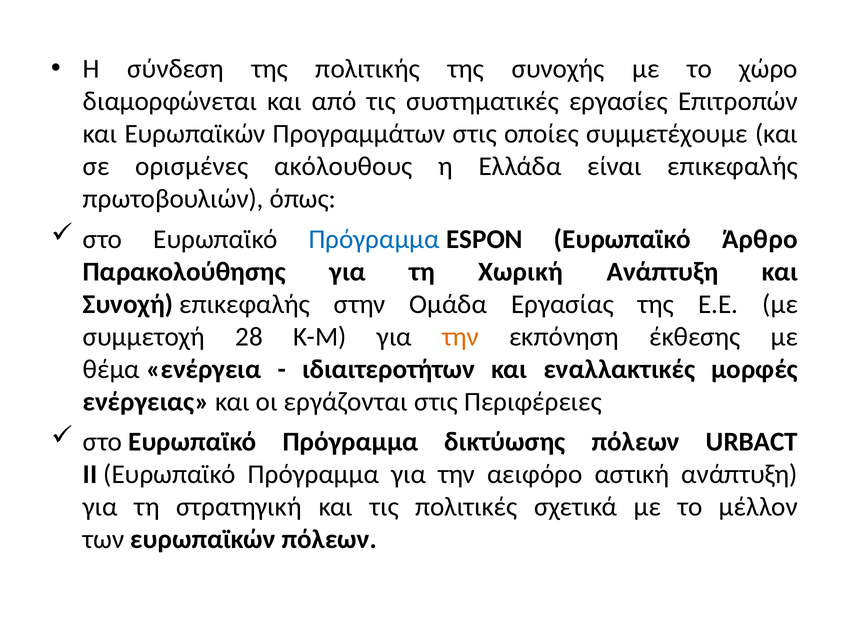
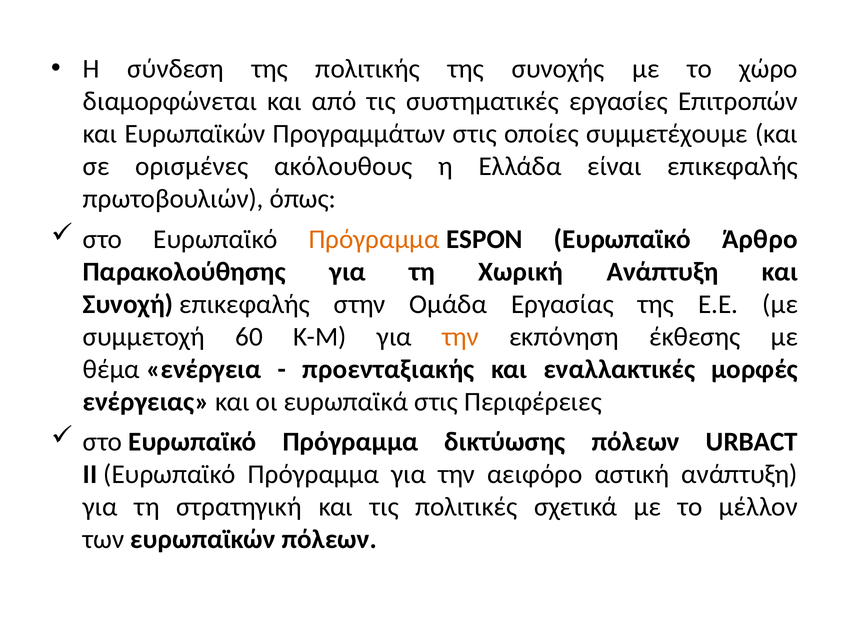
Πρόγραμμα colour: blue -> orange (374, 239)
28: 28 -> 60 (249, 337)
ιδιαιτεροτήτων: ιδιαιτεροτήτων -> προενταξιακής (388, 370)
εργάζονται: εργάζονται -> ευρωπαϊκά (346, 402)
